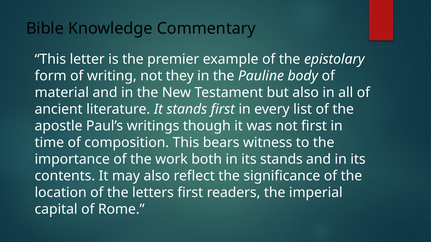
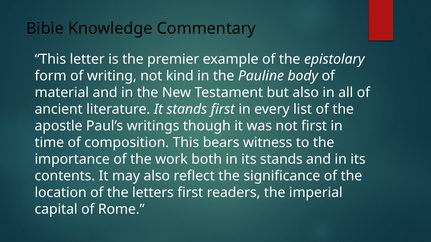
they: they -> kind (180, 76)
